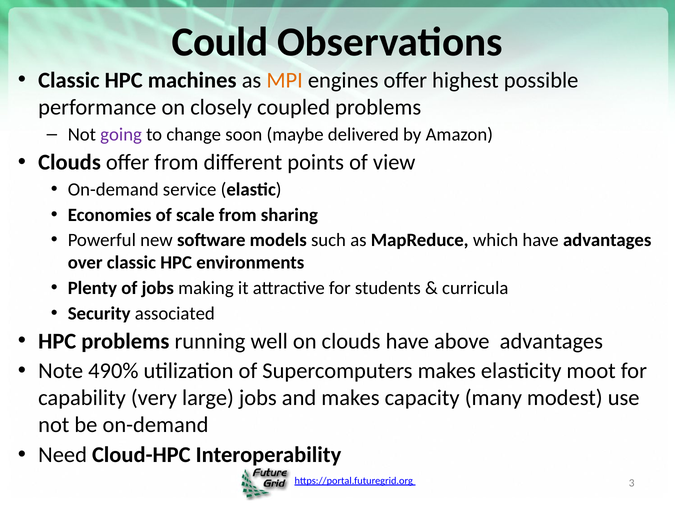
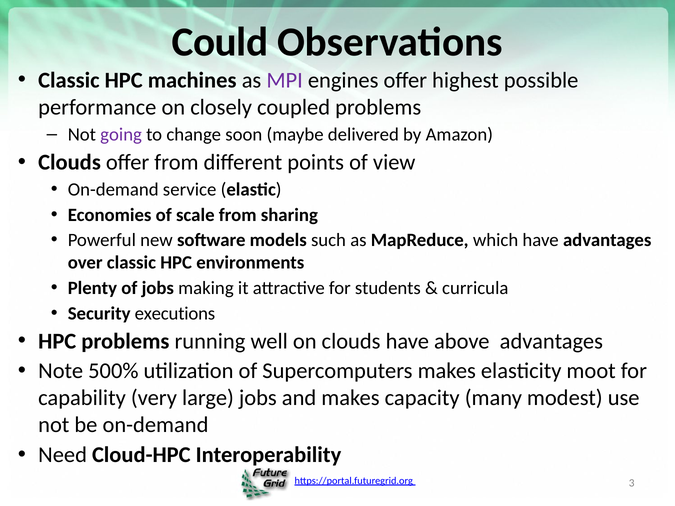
MPI colour: orange -> purple (285, 80)
associated: associated -> executions (175, 314)
490%: 490% -> 500% (113, 371)
